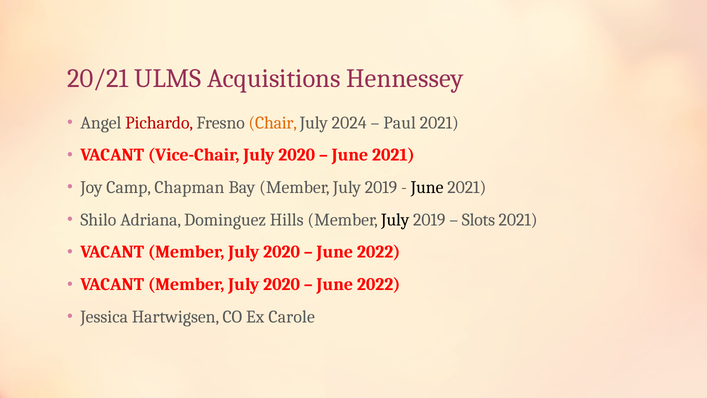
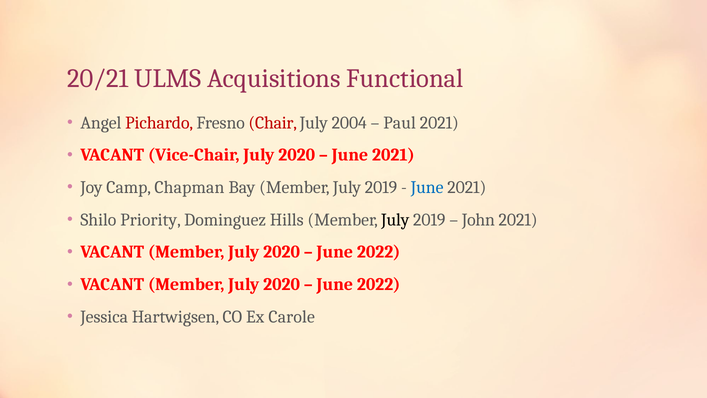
Hennessey: Hennessey -> Functional (405, 78)
Chair colour: orange -> red (273, 123)
2024: 2024 -> 2004 (349, 123)
June colour: black -> blue (427, 187)
Adriana: Adriana -> Priority (151, 220)
Slots: Slots -> John (478, 220)
